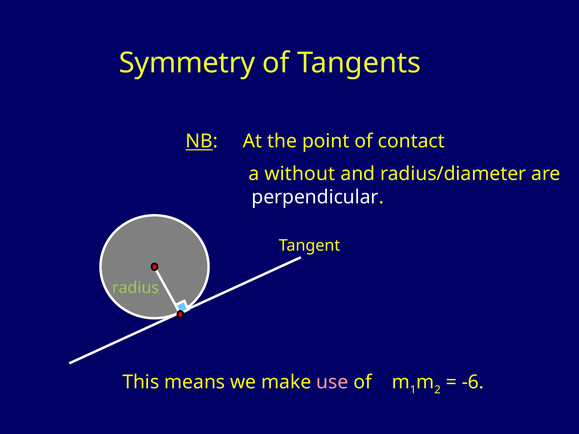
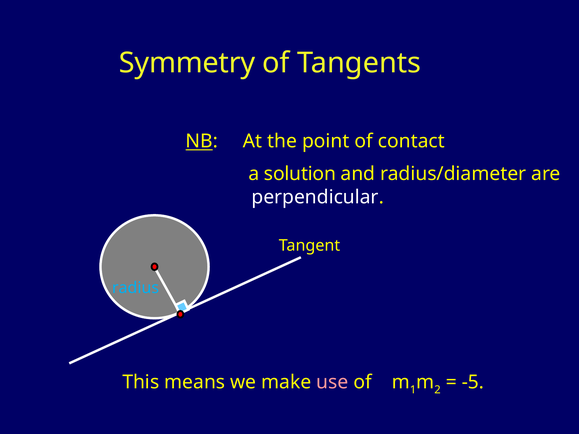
without: without -> solution (300, 174)
radius colour: light green -> light blue (135, 288)
-6: -6 -> -5 (473, 382)
